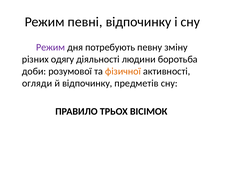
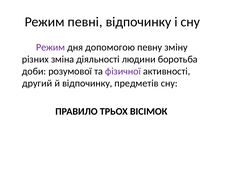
потребують: потребують -> допомогою (110, 47)
одягу: одягу -> зміна (63, 59)
фізичної colour: orange -> purple (123, 71)
огляди: огляди -> другий (37, 83)
